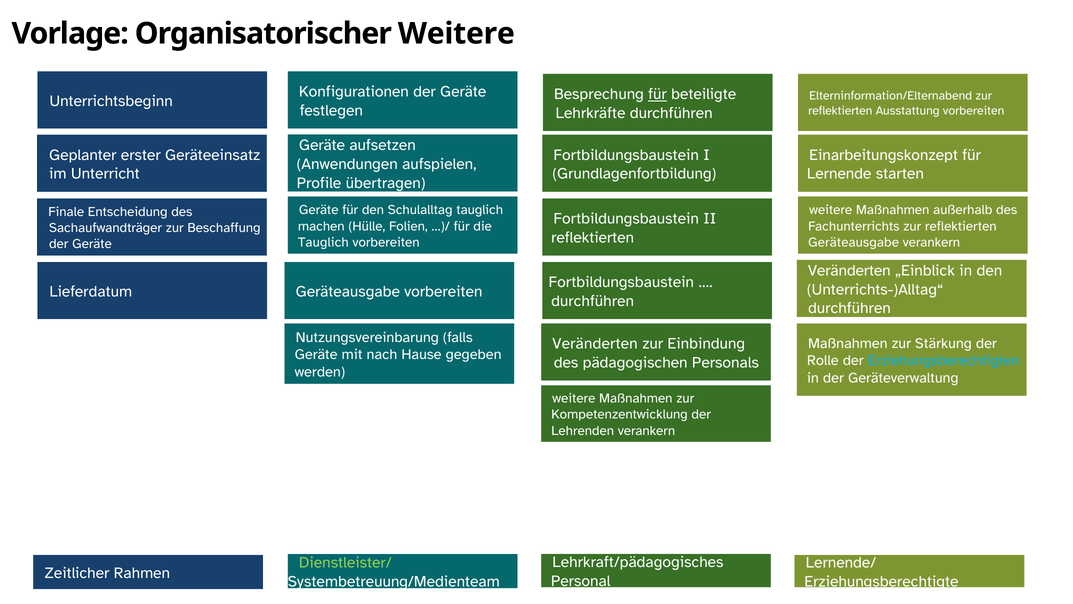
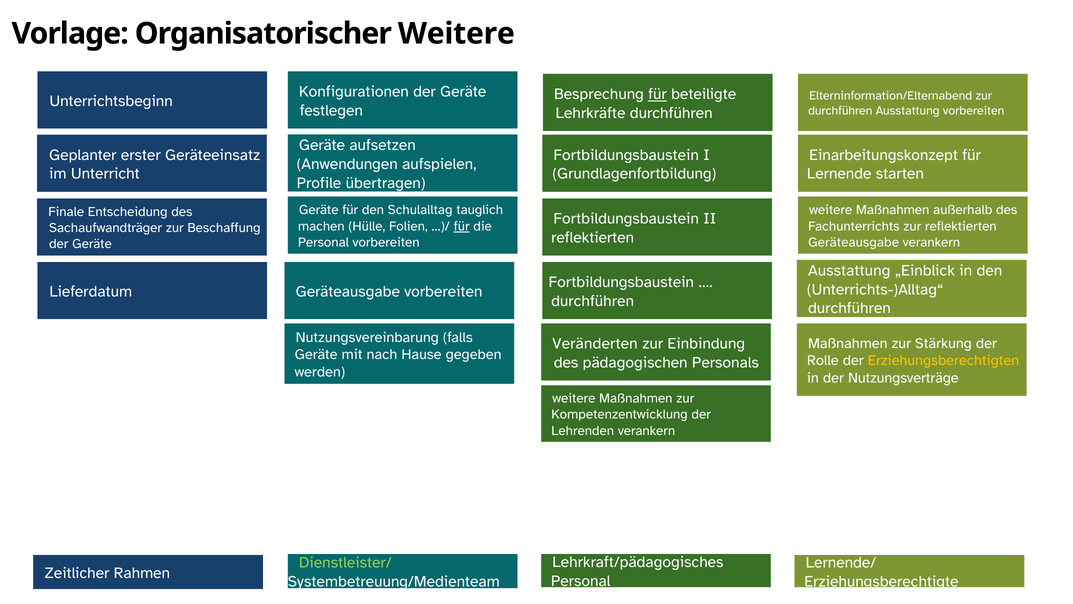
reflektierten: reflektierten -> durchführen (840, 111)
für underline: none -> present (462, 226)
Tauglich: Tauglich -> Personal (323, 242)
Veränderten: Veränderten -> Ausstattung (849, 270)
Erziehungsberechtigten colour: light blue -> yellow (944, 360)
Geräteverwaltung: Geräteverwaltung -> Nutzungsverträge (903, 378)
